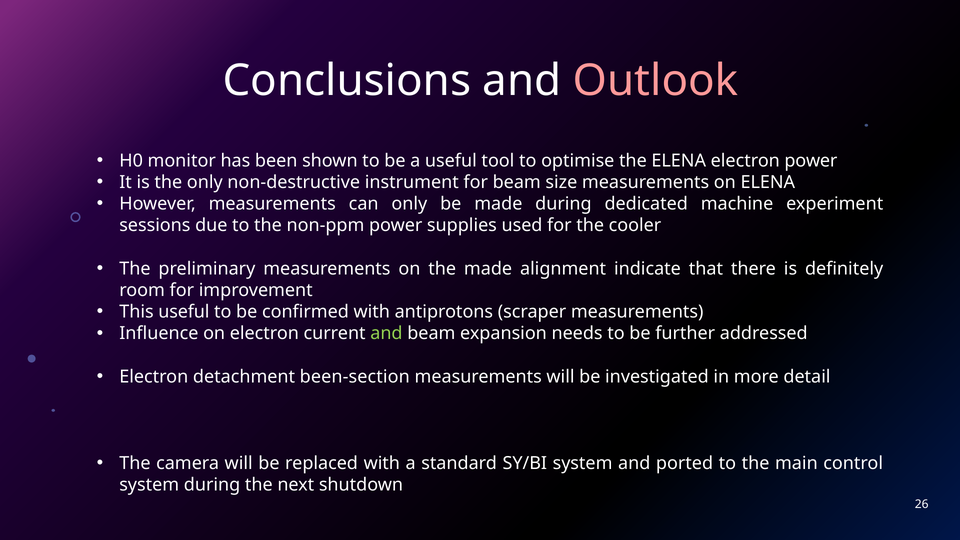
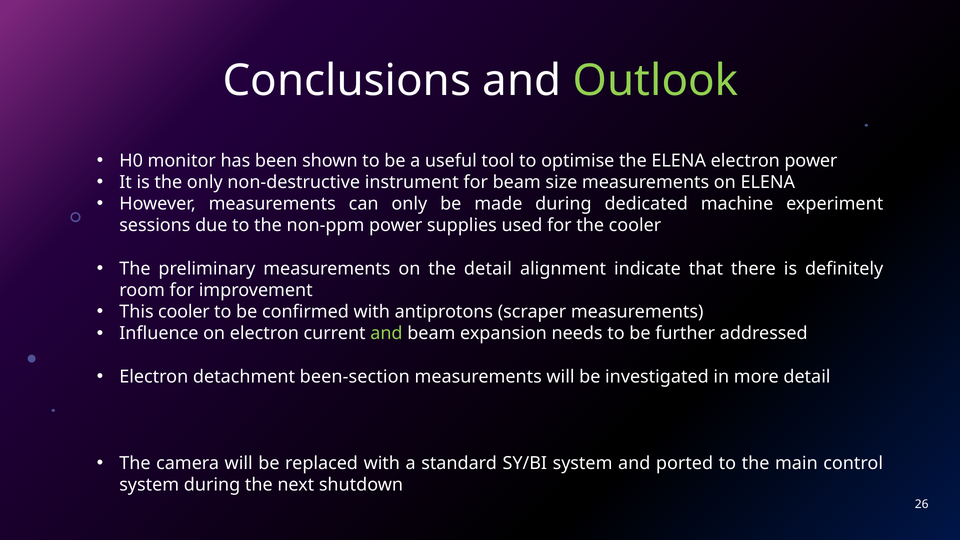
Outlook colour: pink -> light green (656, 81)
the made: made -> detail (488, 269)
This useful: useful -> cooler (184, 312)
